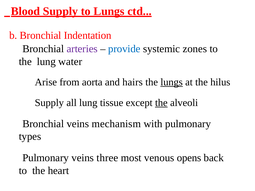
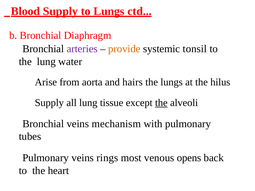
Indentation: Indentation -> Diaphragm (88, 35)
provide colour: blue -> orange (124, 49)
zones: zones -> tonsil (195, 49)
lungs underline: present -> none (172, 82)
types: types -> tubes (30, 137)
three: three -> rings (107, 158)
